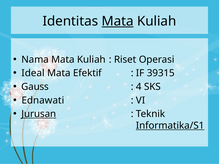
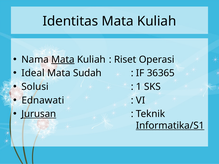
Mata underline: present -> none (118, 21)
Mata underline: none -> present (63, 60)
Efektif: Efektif -> Sudah (87, 73)
39315: 39315 -> 36365 (161, 73)
Gauss: Gauss -> Solusi (35, 87)
4: 4 -> 1 (139, 87)
